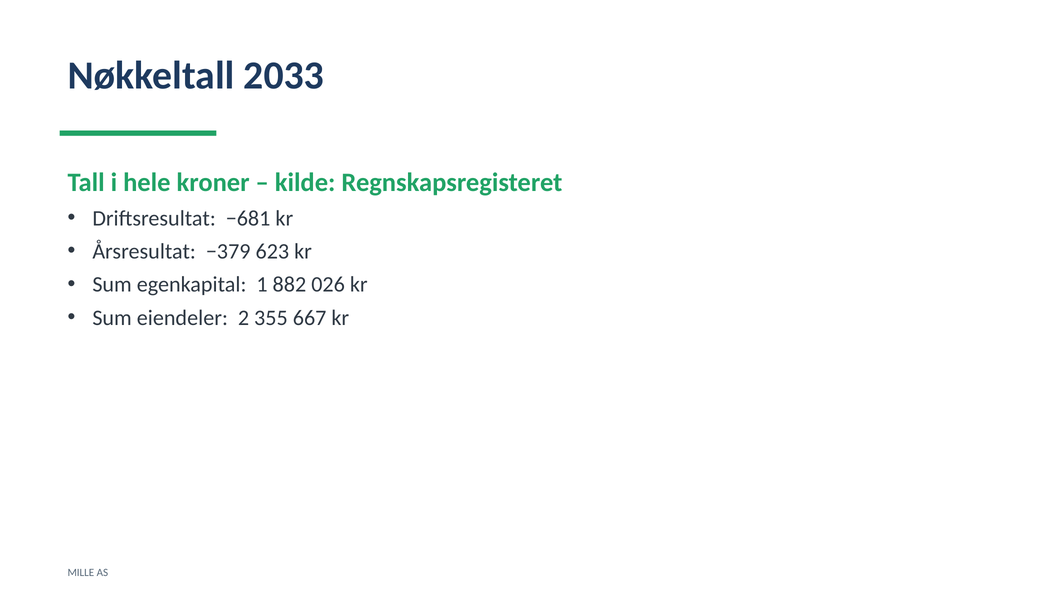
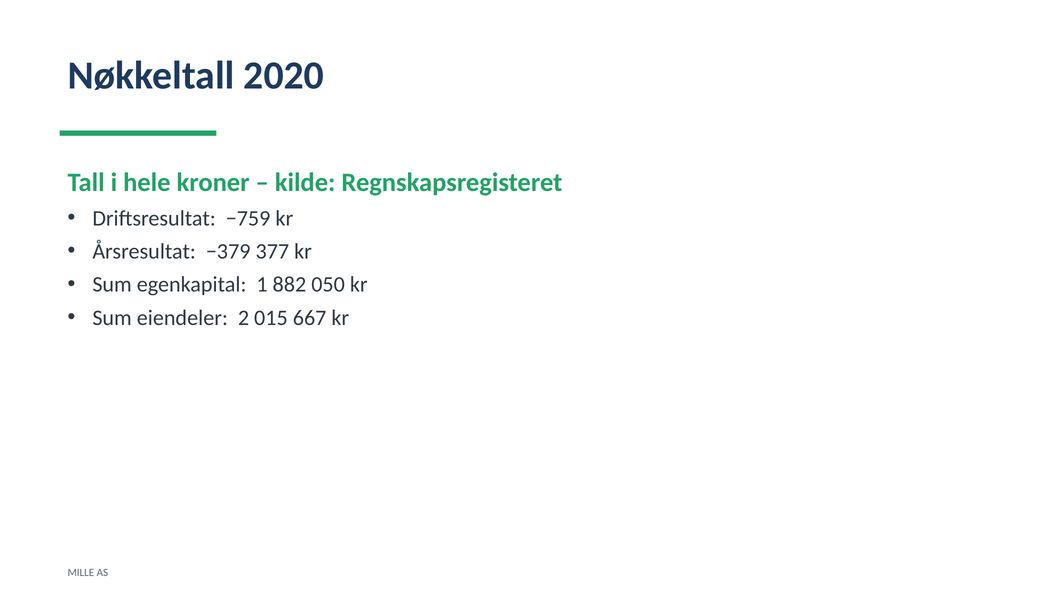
2033: 2033 -> 2020 (284, 76)
−681: −681 -> −759 (248, 218)
623: 623 -> 377 (272, 251)
026: 026 -> 050 (328, 285)
355: 355 -> 015 (271, 318)
